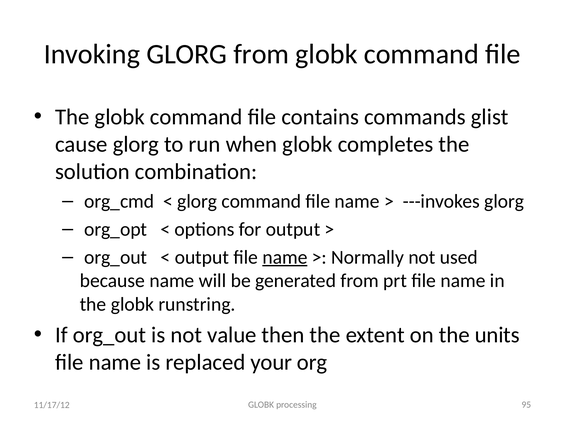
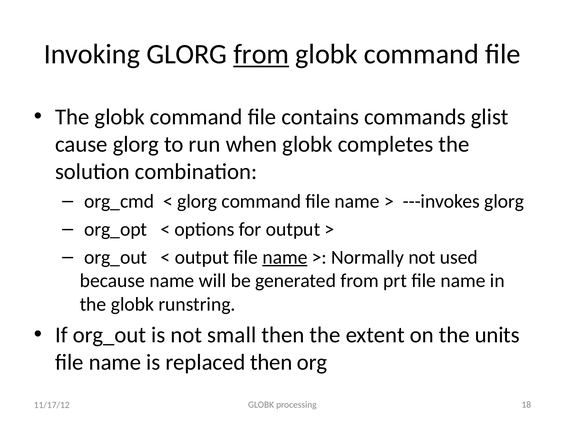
from underline: none -> present (261, 54)
value: value -> small (232, 335)
replaced your: your -> then (271, 362)
95: 95 -> 18 (526, 405)
